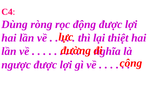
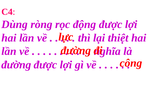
ngược: ngược -> đường (16, 65)
